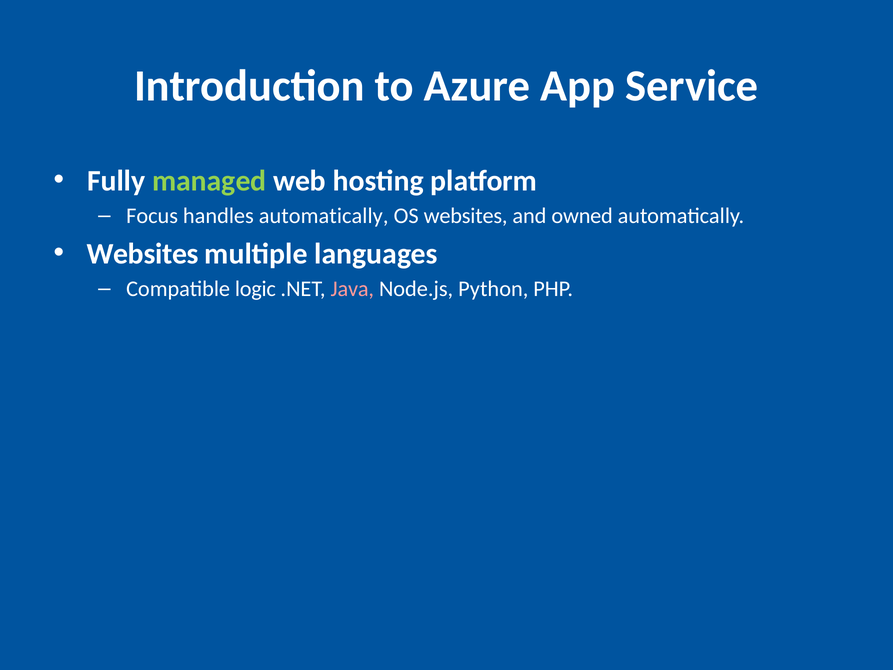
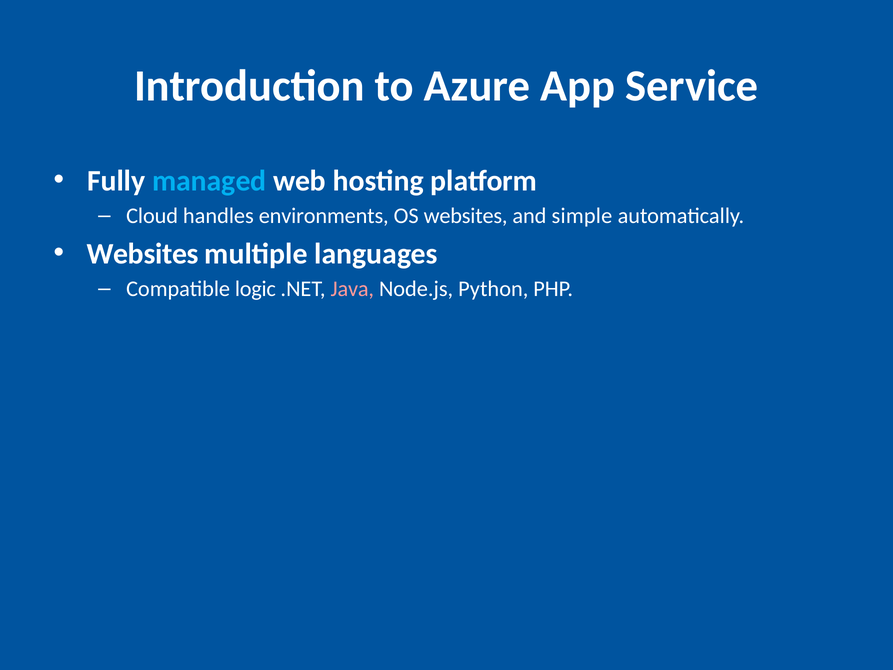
managed colour: light green -> light blue (209, 181)
Focus: Focus -> Cloud (152, 216)
handles automatically: automatically -> environments (324, 216)
owned: owned -> simple (582, 216)
